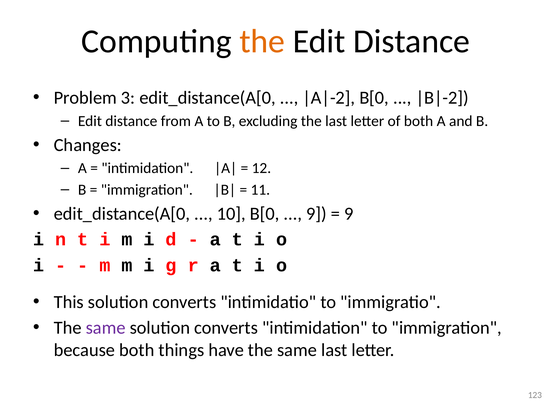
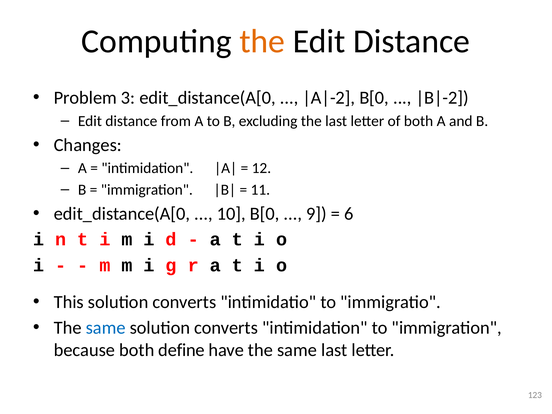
9: 9 -> 6 (349, 214)
same colour: purple -> blue (106, 328)
things: things -> define (181, 350)
